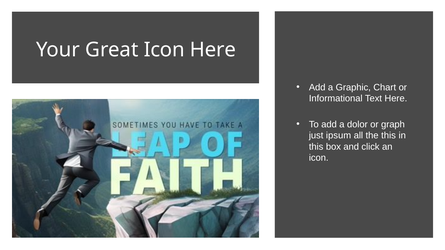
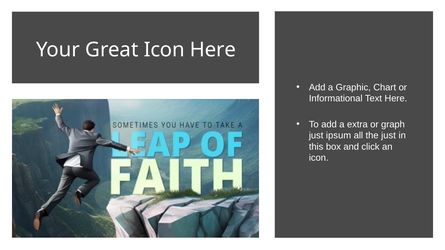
dolor: dolor -> extra (357, 125)
the this: this -> just (389, 136)
